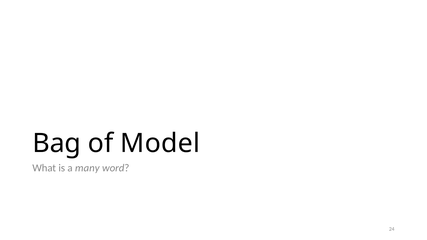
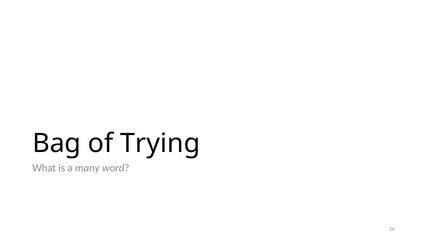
Model: Model -> Trying (160, 144)
